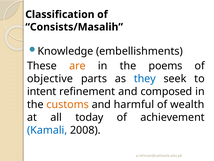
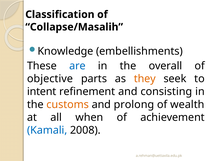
Consists/Masalih: Consists/Masalih -> Collapse/Masalih (74, 27)
are colour: orange -> blue (77, 66)
poems: poems -> overall (165, 66)
they colour: blue -> orange (145, 78)
composed: composed -> consisting (166, 91)
harmful: harmful -> prolong (134, 104)
today: today -> when (89, 117)
